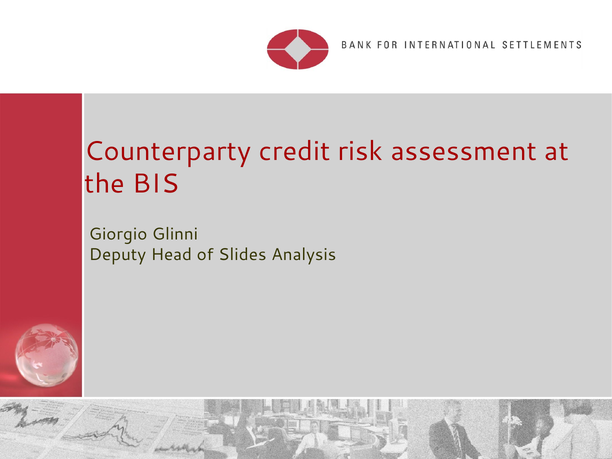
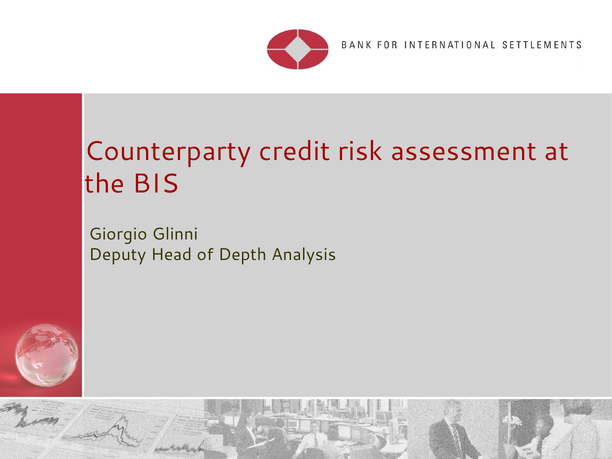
Slides: Slides -> Depth (242, 255)
